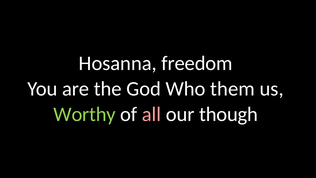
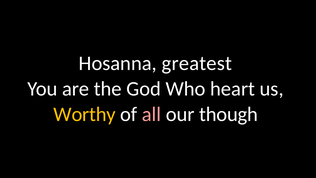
freedom: freedom -> greatest (197, 63)
them: them -> heart (233, 89)
Worthy colour: light green -> yellow (85, 114)
